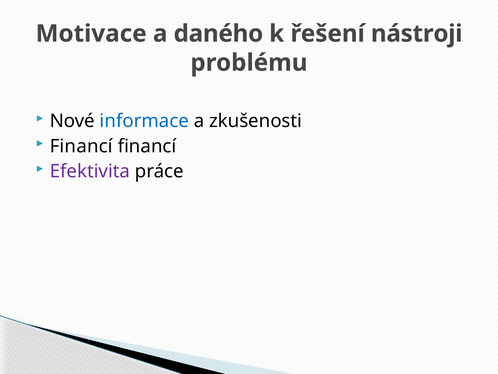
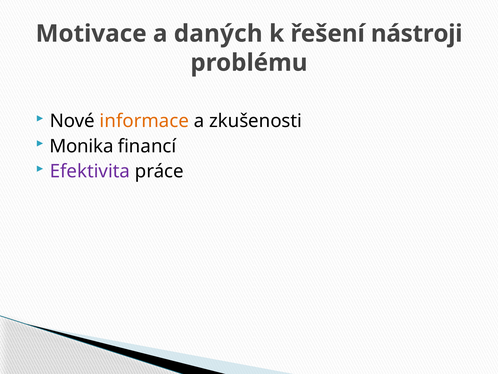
daného: daného -> daných (218, 34)
informace colour: blue -> orange (144, 121)
Financí: Financí -> Monika (81, 146)
